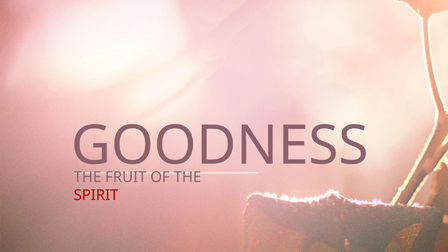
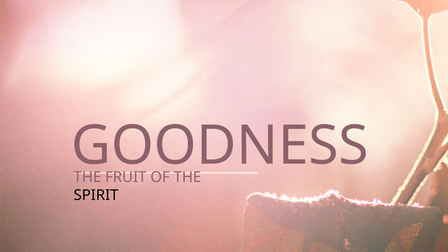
SPIRIT colour: red -> black (96, 195)
